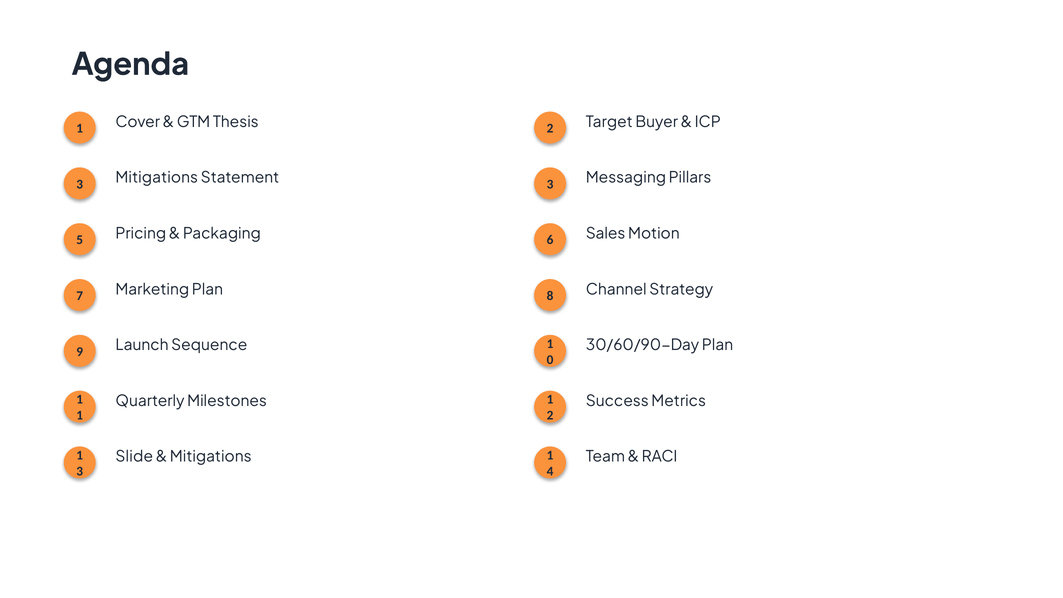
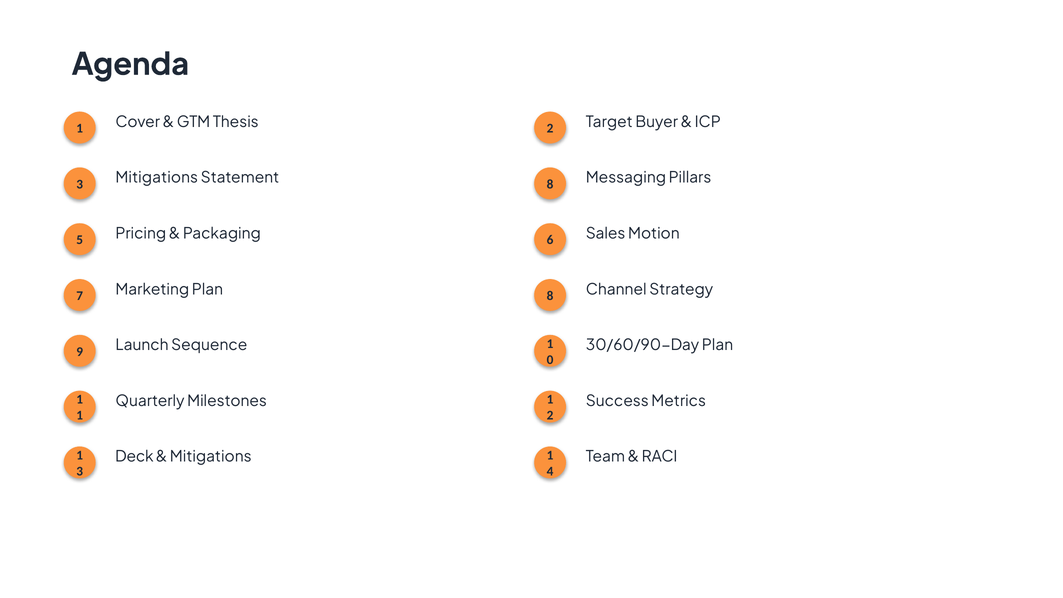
Statement 3: 3 -> 8 (550, 184)
Slide: Slide -> Deck (134, 457)
